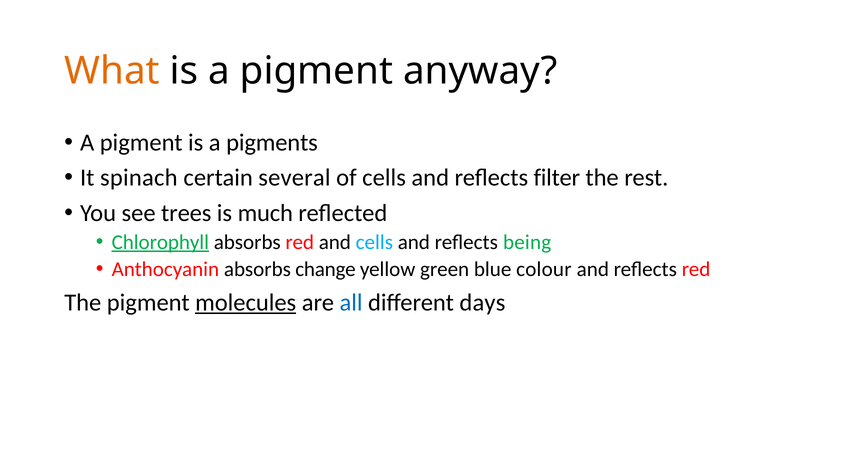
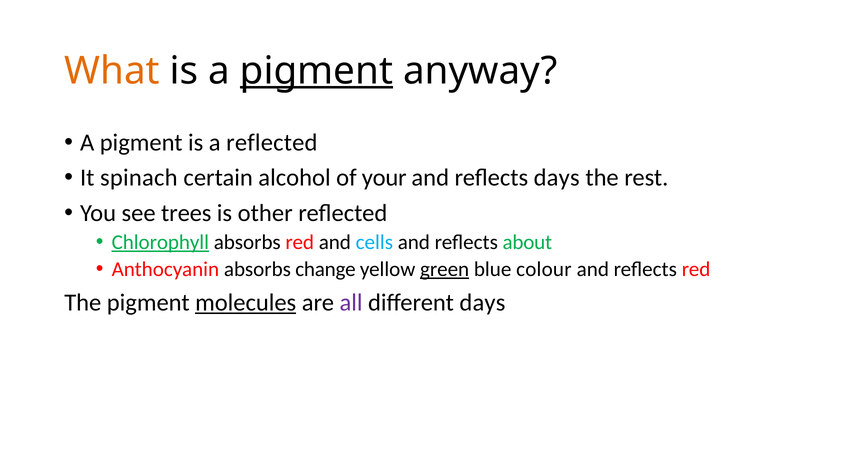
pigment underline: none -> present (316, 71)
a pigments: pigments -> reflected (272, 143)
several: several -> alcohol (295, 178)
of cells: cells -> your (384, 178)
reflects filter: filter -> days (557, 178)
much: much -> other (265, 213)
being: being -> about (527, 242)
green underline: none -> present (445, 269)
all colour: blue -> purple (351, 303)
